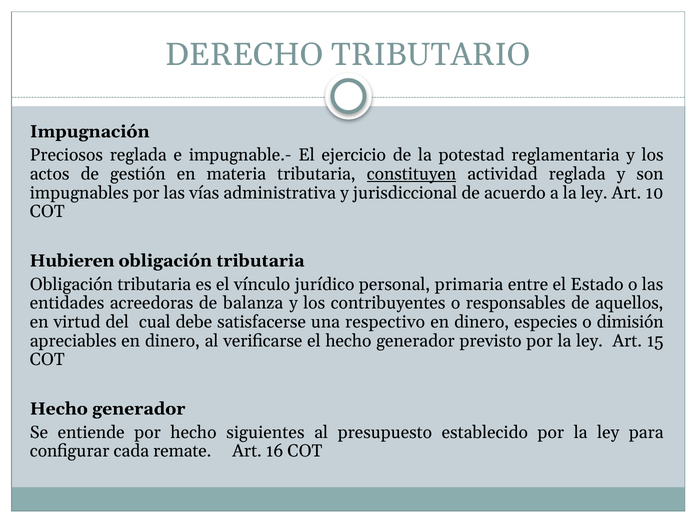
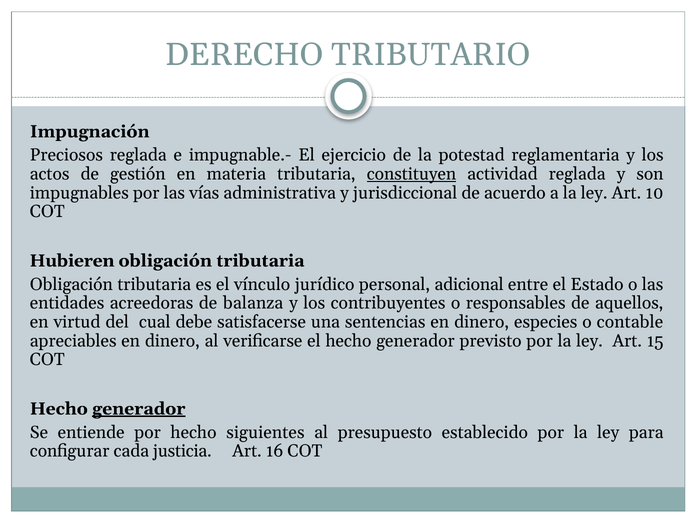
primaria: primaria -> adicional (469, 284)
respectivo: respectivo -> sentencias (385, 322)
dimisión: dimisión -> contable (630, 322)
generador underline: none -> present (139, 409)
remate: remate -> justicia (182, 451)
